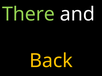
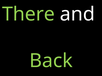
Back colour: yellow -> light green (51, 61)
